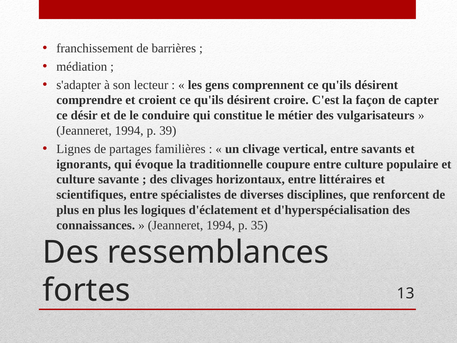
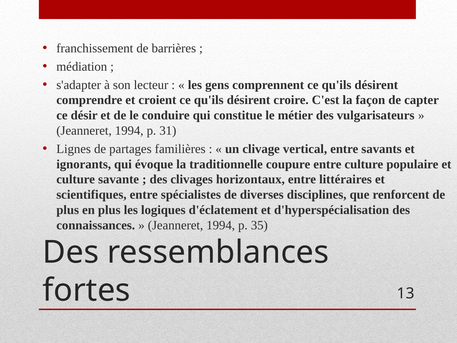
39: 39 -> 31 (168, 131)
